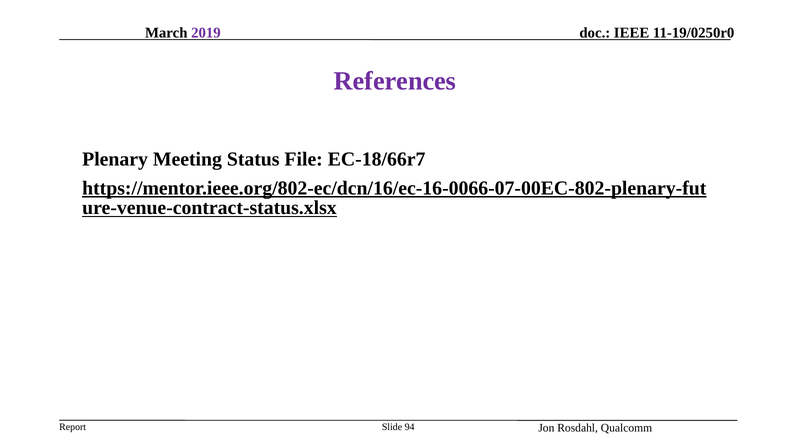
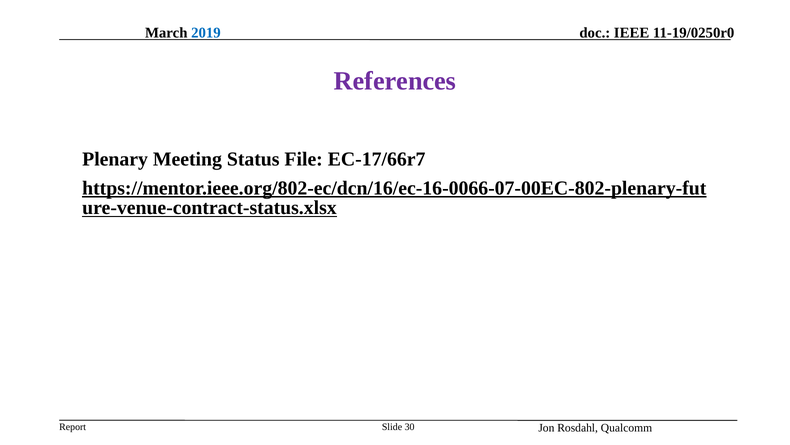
2019 colour: purple -> blue (206, 33)
EC-18/66r7: EC-18/66r7 -> EC-17/66r7 (377, 159)
94: 94 -> 30 (410, 426)
